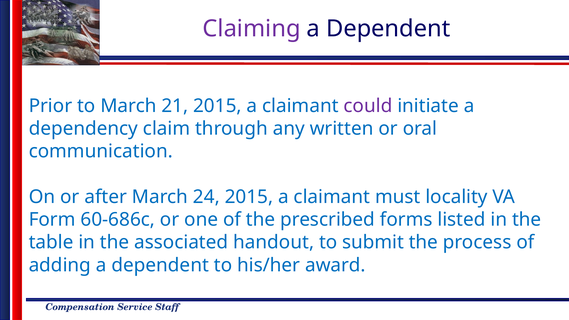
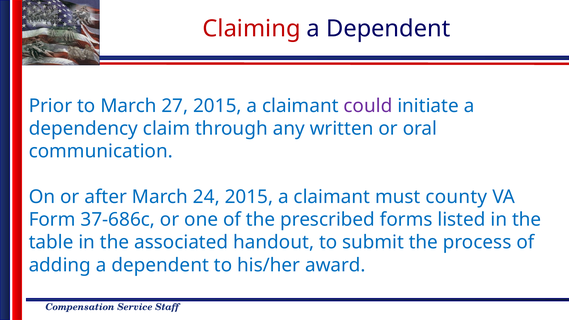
Claiming colour: purple -> red (252, 29)
21: 21 -> 27 (175, 106)
locality: locality -> county (456, 197)
60-686c: 60-686c -> 37-686c (118, 220)
